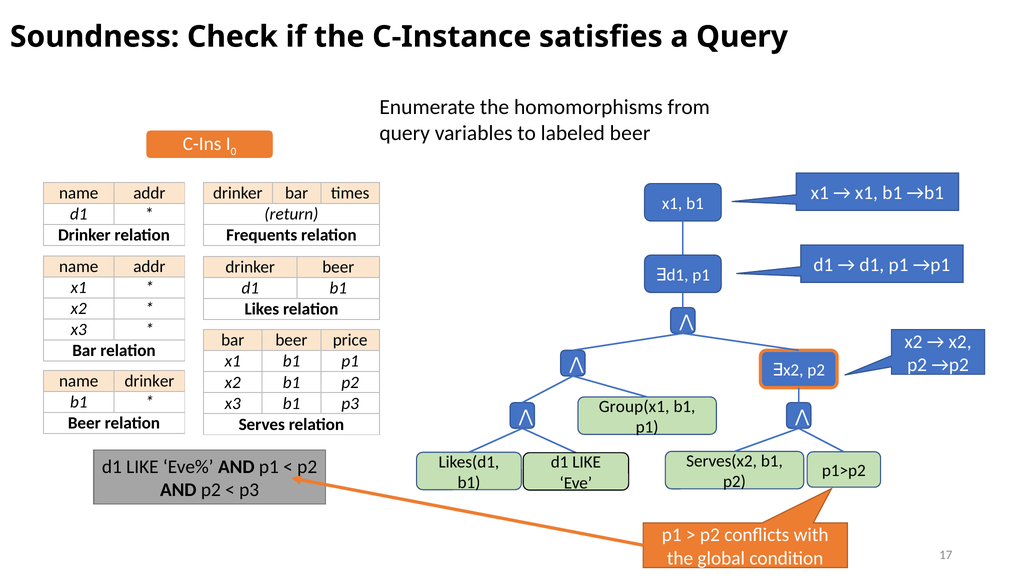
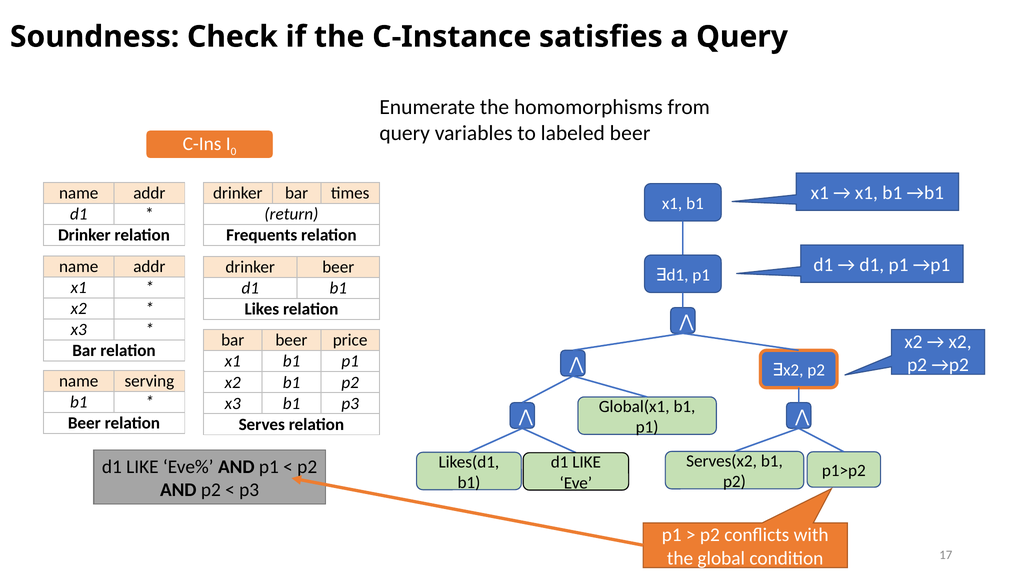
name drinker: drinker -> serving (149, 381)
Group(x1: Group(x1 -> Global(x1 (634, 406)
